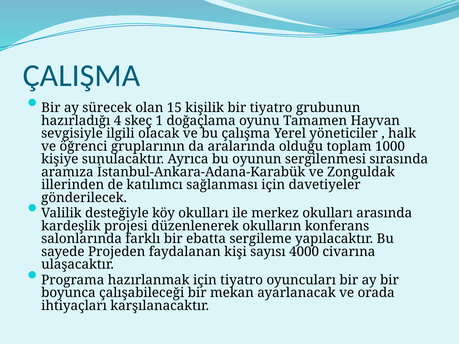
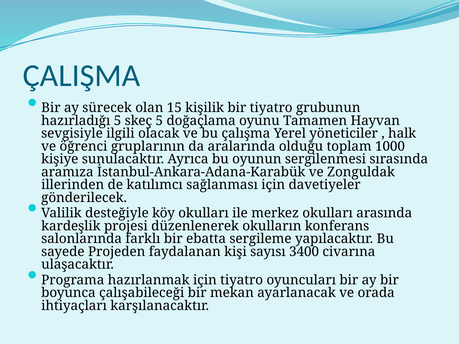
hazırladığı 4: 4 -> 5 (118, 121)
skeç 1: 1 -> 5 (159, 121)
4000: 4000 -> 3400 (304, 252)
